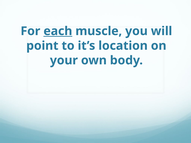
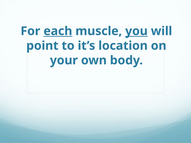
you underline: none -> present (136, 31)
